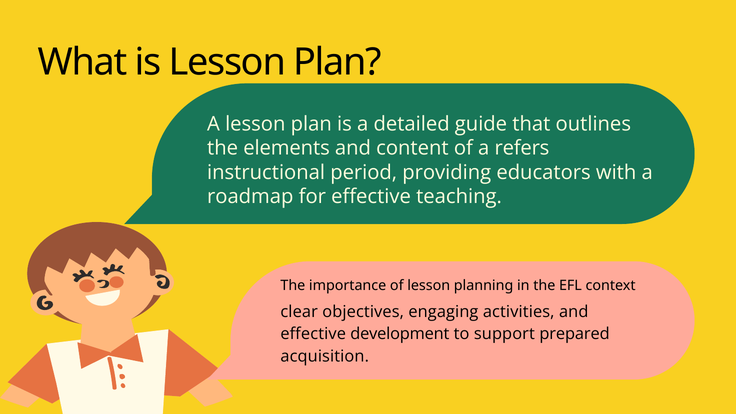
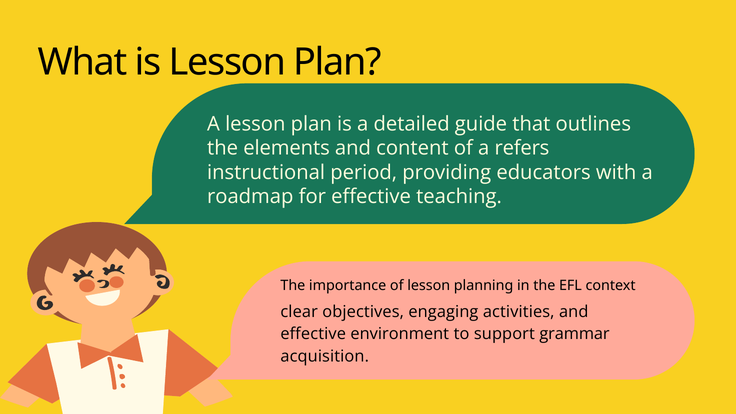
development: development -> environment (400, 334)
prepared: prepared -> grammar (575, 334)
